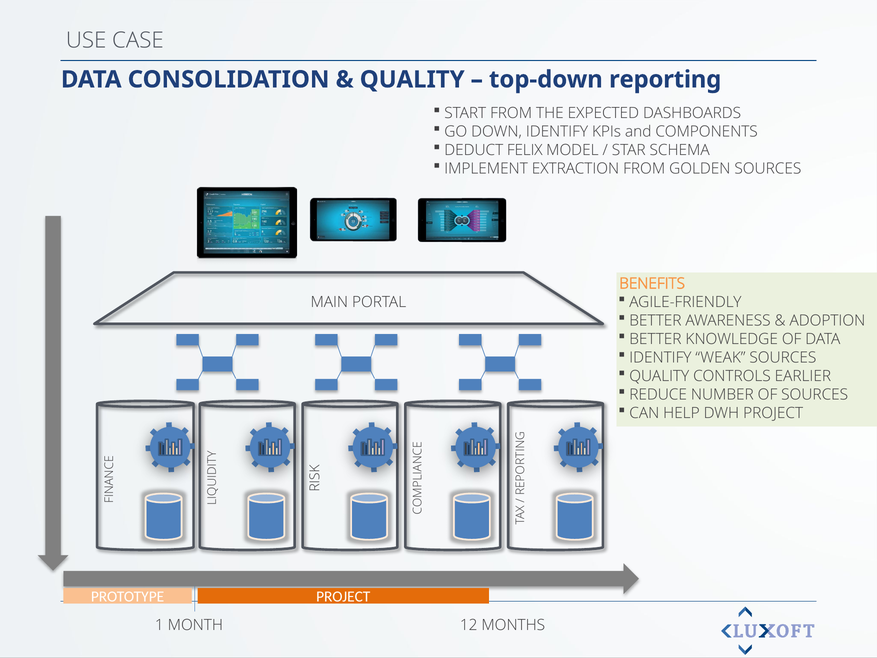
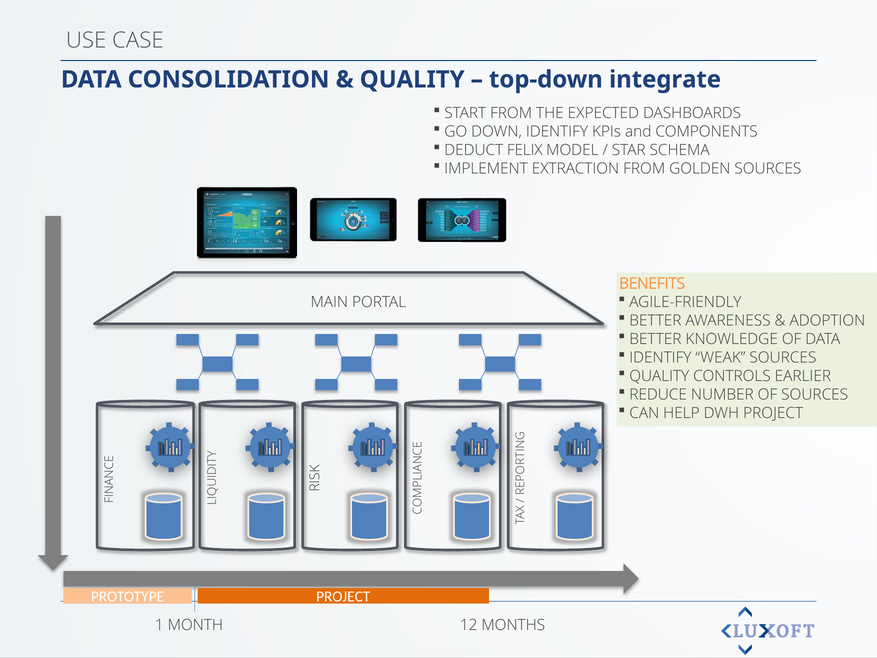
reporting: reporting -> integrate (665, 79)
